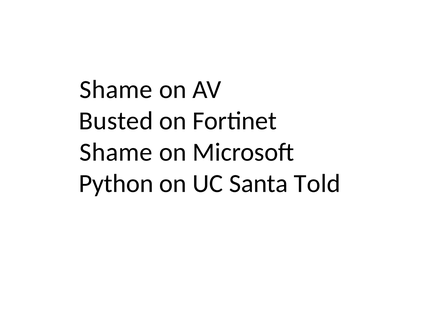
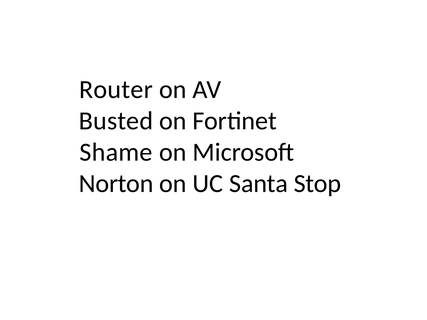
Shame: Shame -> Router (116, 90)
Python: Python -> Norton (116, 184)
Told: Told -> Stop (317, 184)
